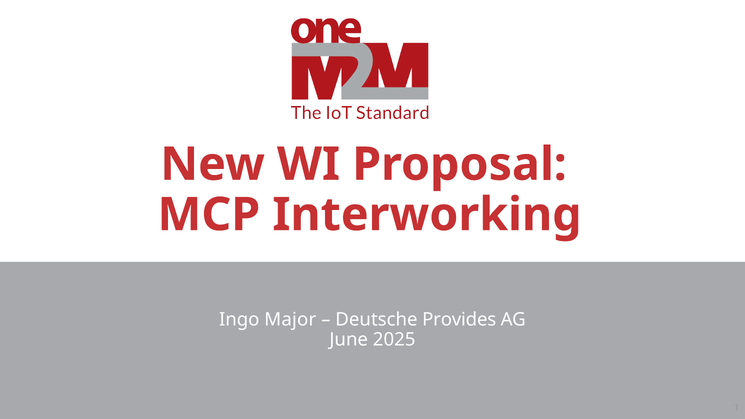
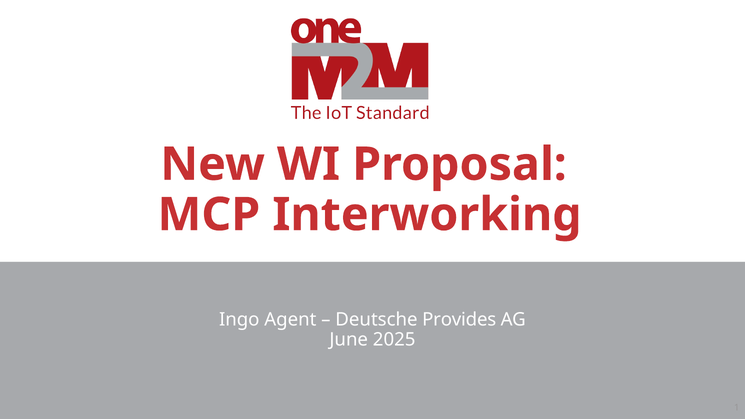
Major: Major -> Agent (290, 319)
